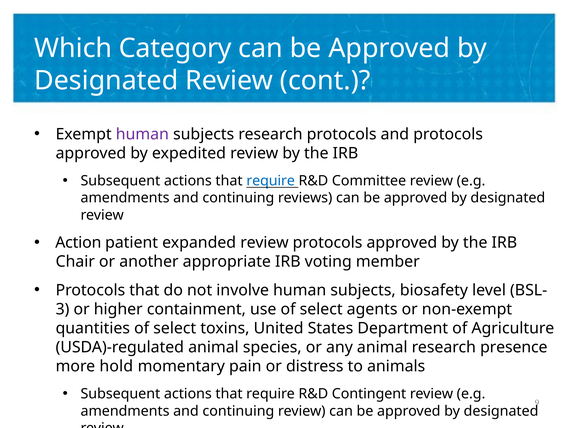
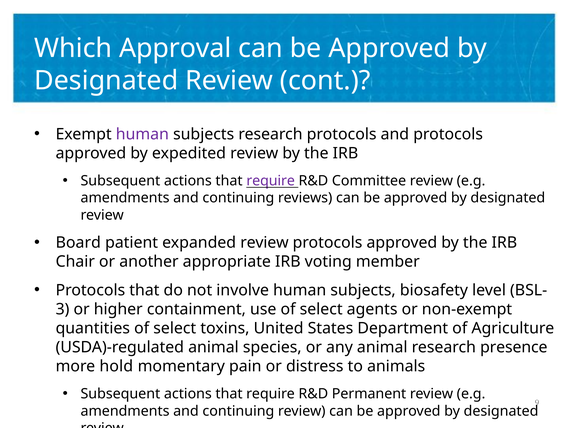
Category: Category -> Approval (175, 48)
require colour: blue -> purple (271, 181)
Action: Action -> Board (78, 242)
Contingent: Contingent -> Permanent (369, 393)
